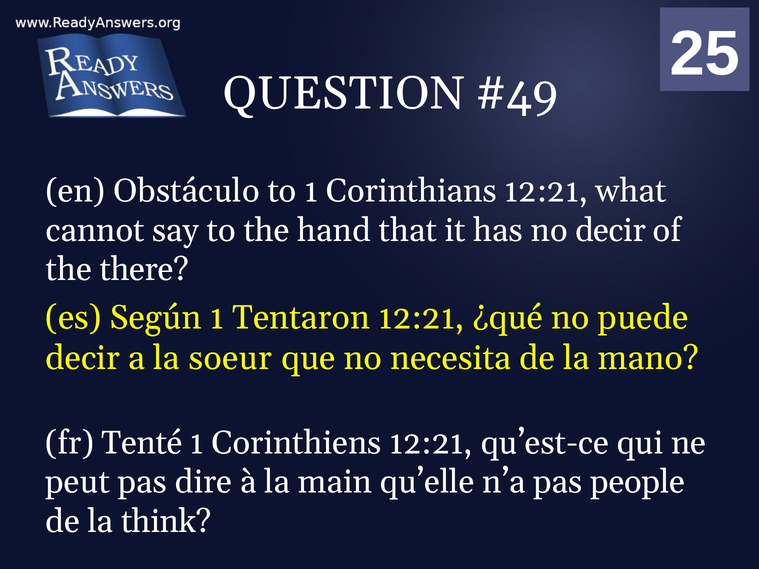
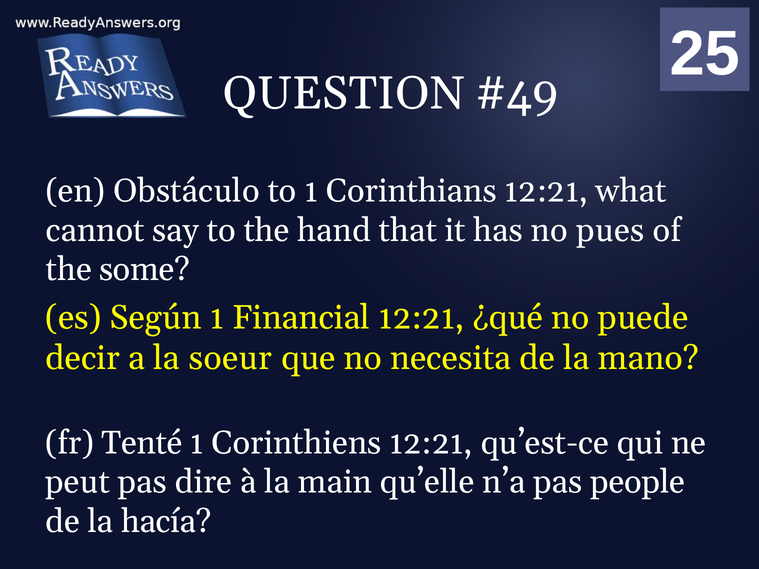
no decir: decir -> pues (610, 230)
there: there -> some (144, 270)
Tentaron: Tentaron -> Financial (301, 318)
think: think -> hacía (166, 522)
